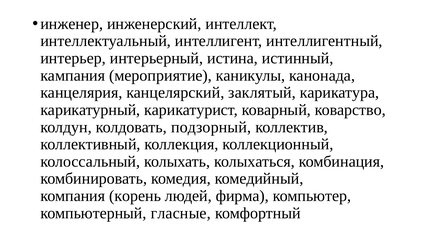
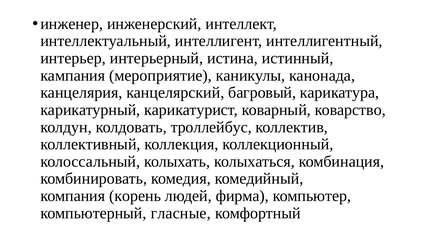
заклятый: заклятый -> багровый (262, 93)
подзорный: подзорный -> троллейбус (211, 127)
